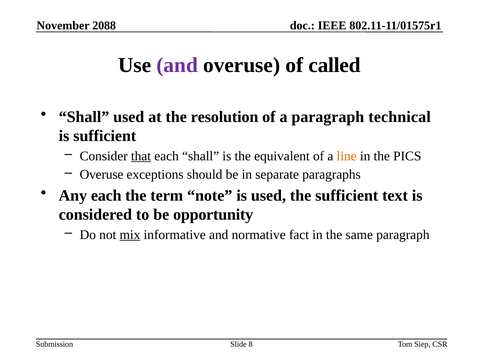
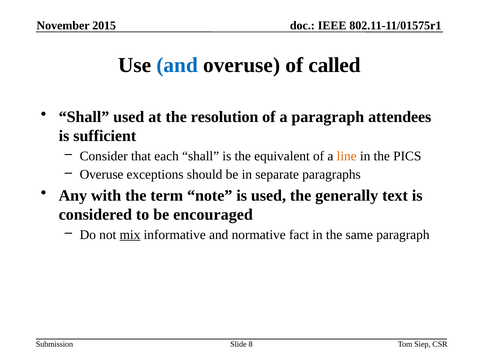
2088: 2088 -> 2015 (104, 26)
and colour: purple -> blue (177, 65)
technical: technical -> attendees (400, 117)
that underline: present -> none (141, 156)
Any each: each -> with (106, 196)
the sufficient: sufficient -> generally (347, 196)
opportunity: opportunity -> encouraged (213, 215)
